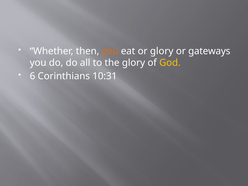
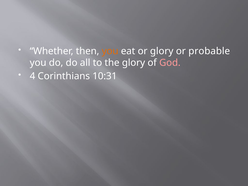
gateways: gateways -> probable (209, 51)
God colour: yellow -> pink (170, 63)
6: 6 -> 4 (32, 76)
